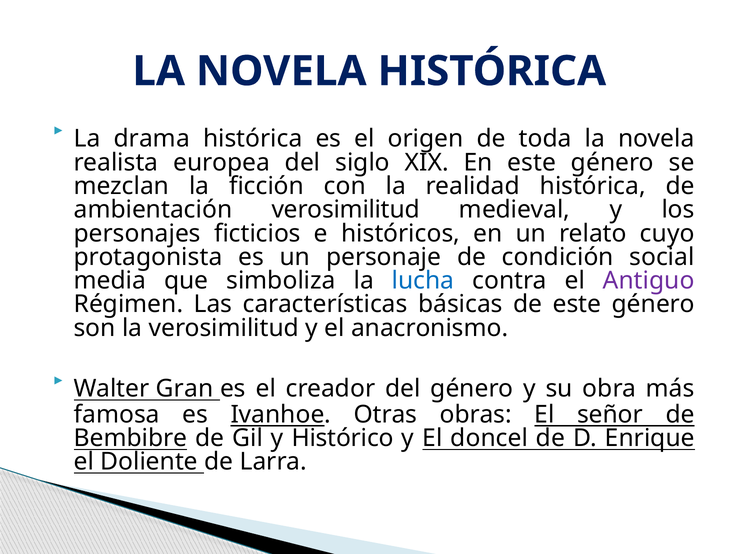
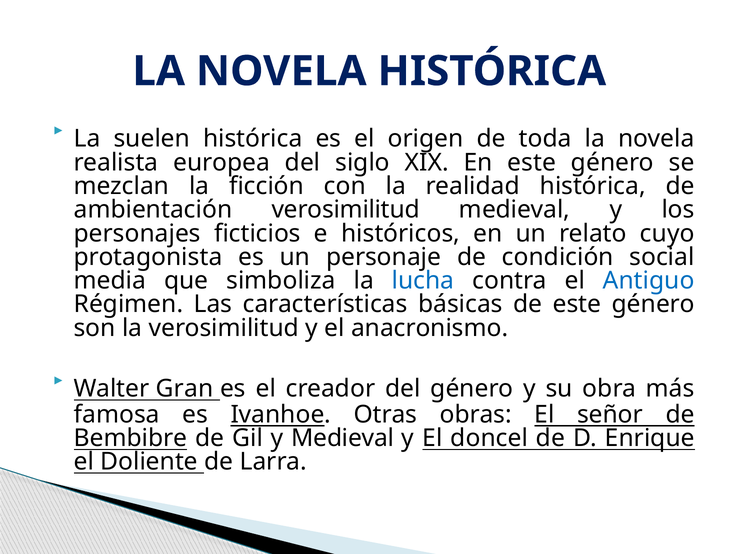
drama: drama -> suelen (152, 139)
Antiguo colour: purple -> blue (649, 281)
y Histórico: Histórico -> Medieval (343, 438)
